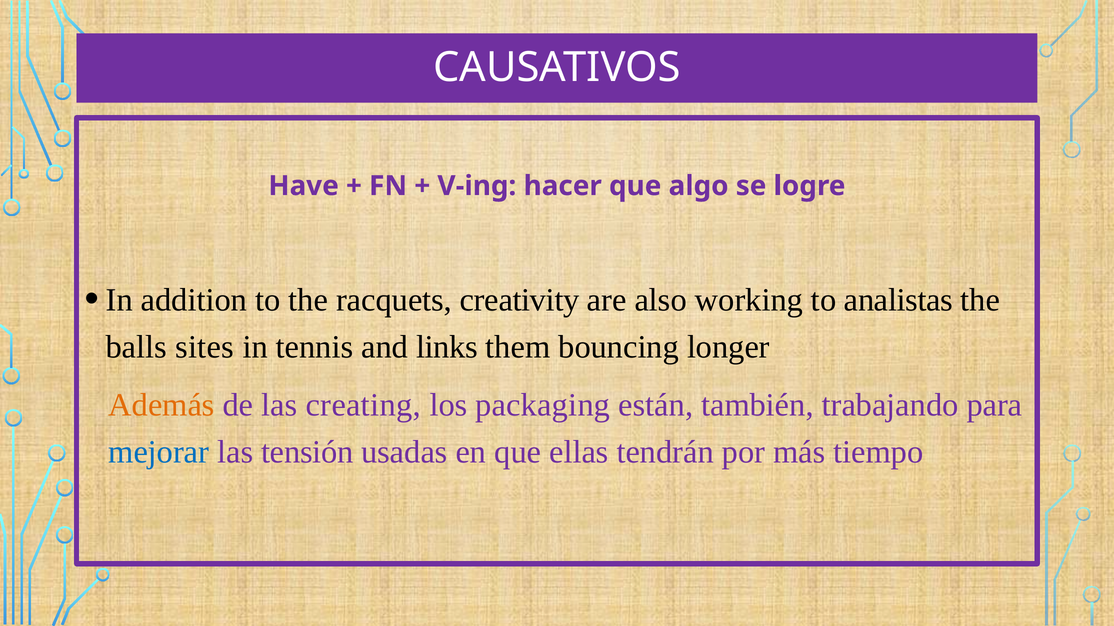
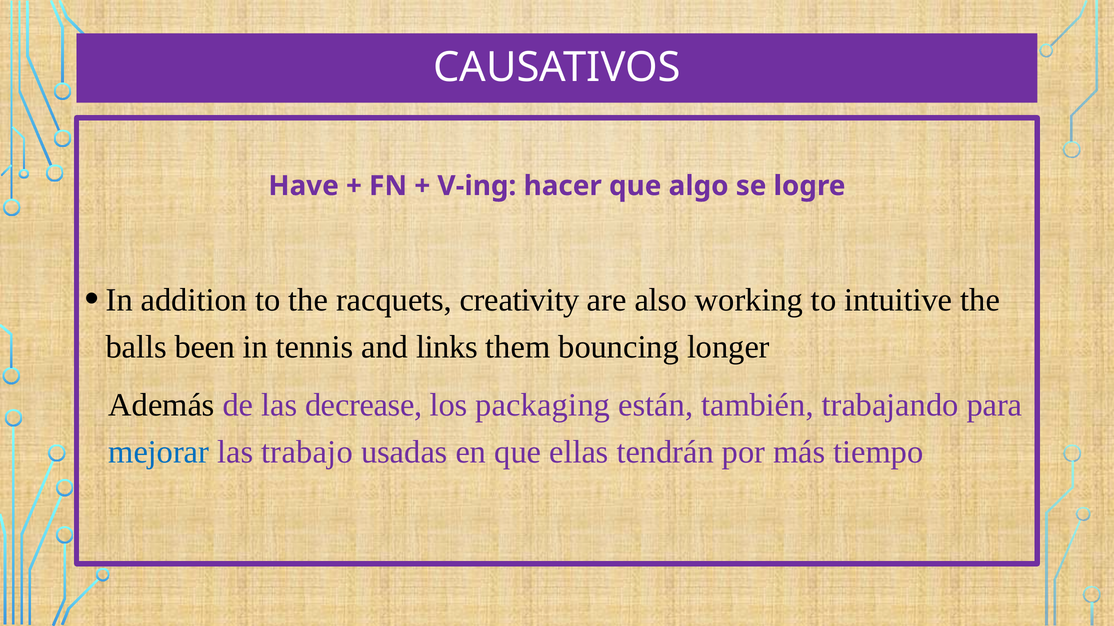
analistas: analistas -> intuitive (898, 300)
sites: sites -> been (205, 347)
Además colour: orange -> black (162, 406)
creating: creating -> decrease (364, 406)
tensión: tensión -> trabajo (307, 452)
